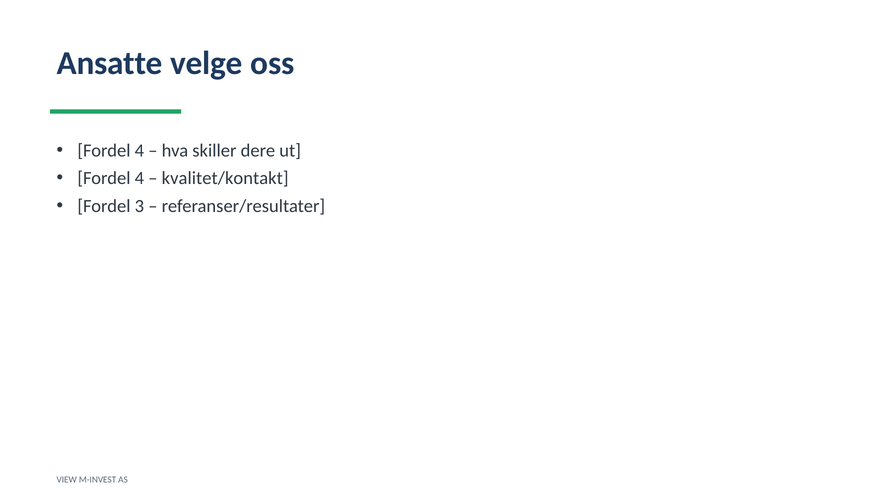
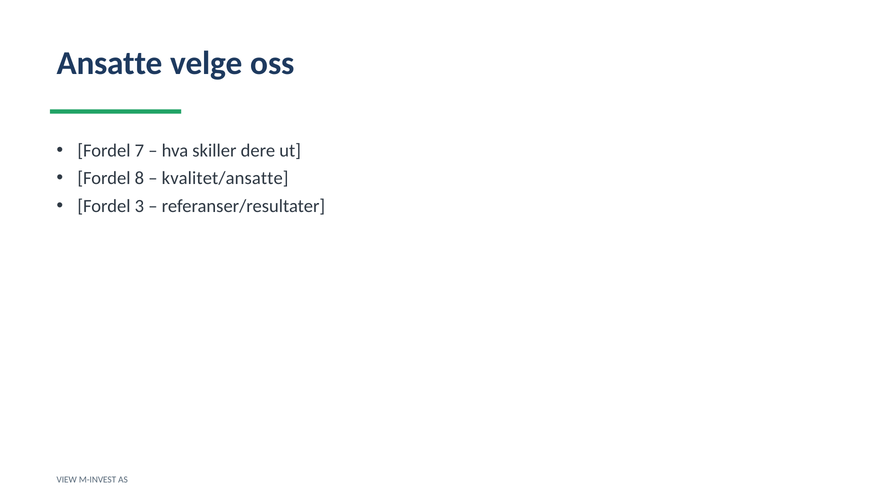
4: 4 -> 7 (139, 151)
4: 4 -> 8 (139, 178)
kvalitet/kontakt: kvalitet/kontakt -> kvalitet/ansatte (225, 178)
